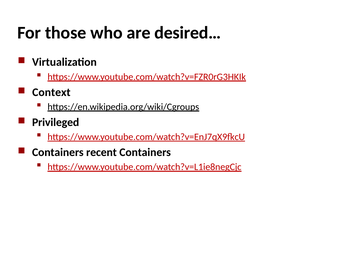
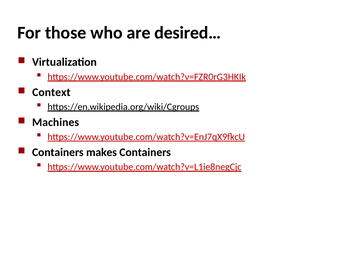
Privileged: Privileged -> Machines (56, 122)
recent: recent -> makes (102, 152)
